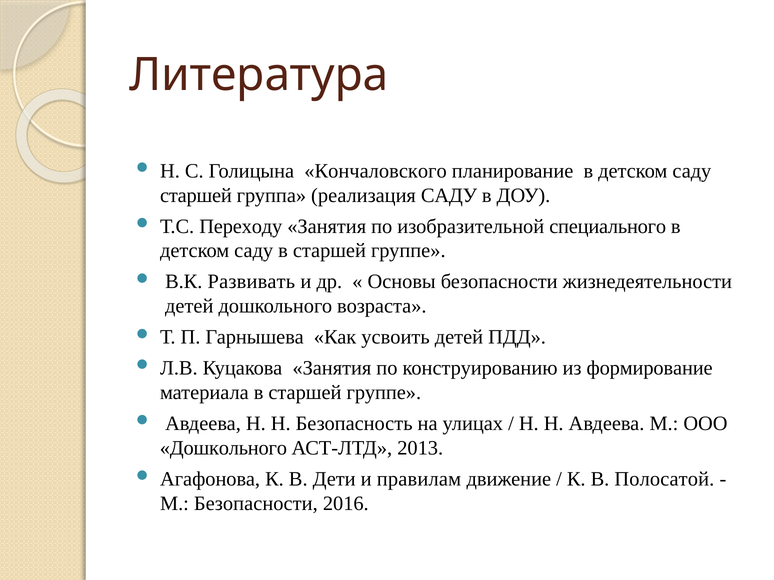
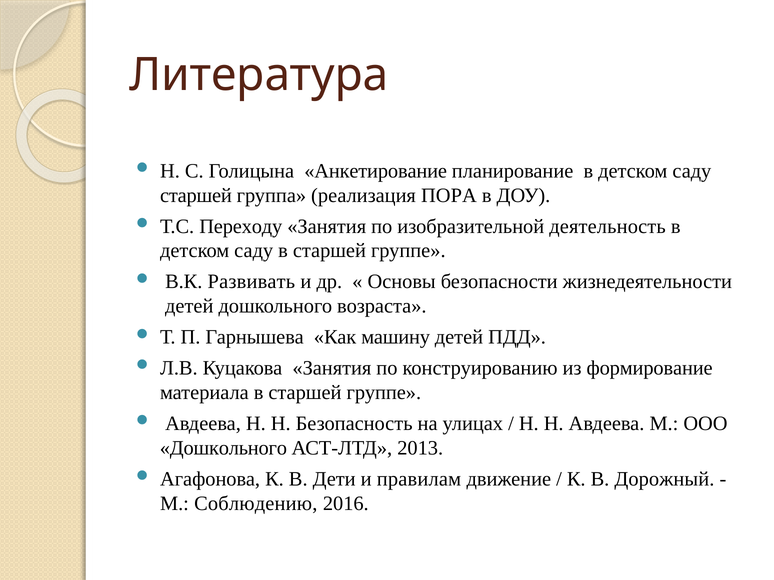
Кончаловского: Кончаловского -> Анкетирование (376, 171)
реализация САДУ: САДУ -> ПОРА (449, 196)
специального: специального -> деятельность (608, 226)
усвоить: усвоить -> машину (396, 337)
Полосатой: Полосатой -> Дорожный (664, 479)
М Безопасности: Безопасности -> Соблюдению (256, 504)
